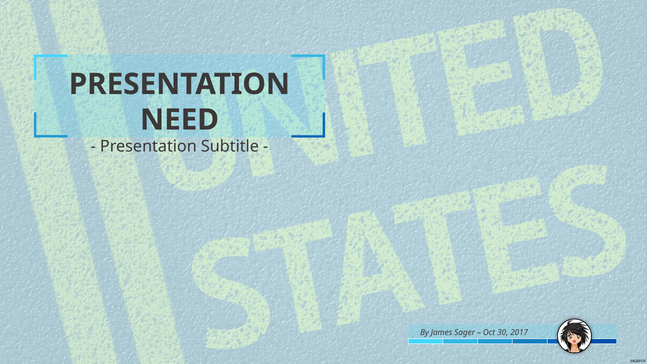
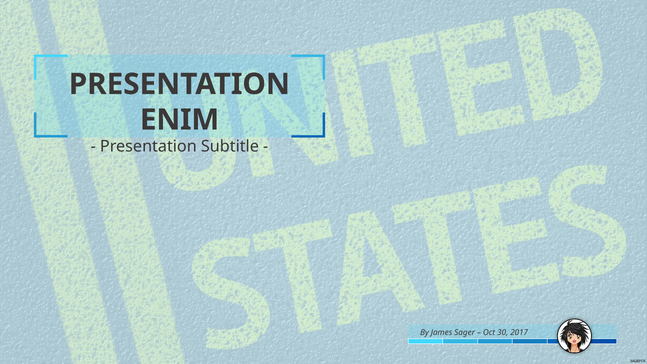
NEED: NEED -> ENIM (180, 120)
